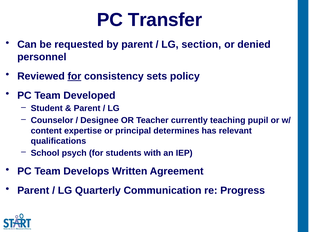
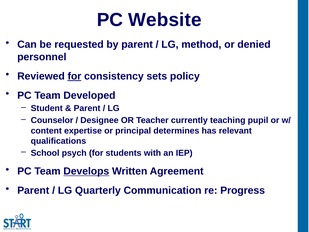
Transfer: Transfer -> Website (165, 20)
section: section -> method (201, 44)
Develops underline: none -> present (86, 171)
